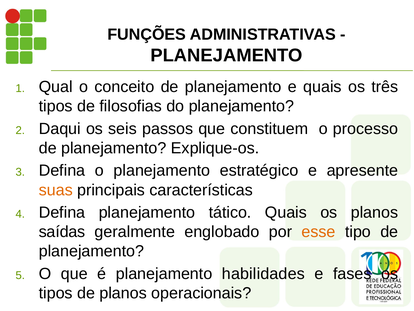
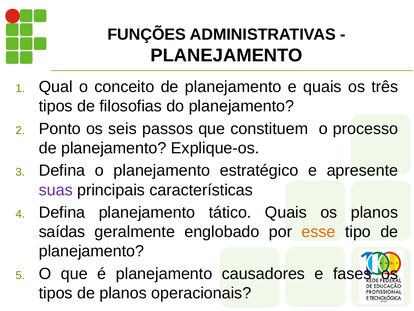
Daqui: Daqui -> Ponto (60, 128)
suas colour: orange -> purple (56, 190)
habilidades: habilidades -> causadores (263, 273)
